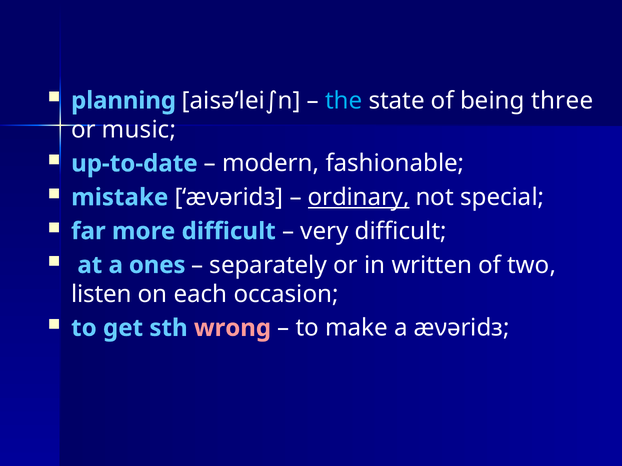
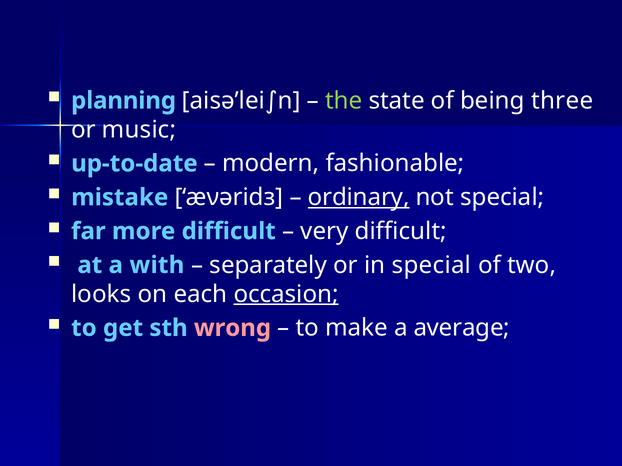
the colour: light blue -> light green (344, 101)
ones: ones -> with (157, 265)
in written: written -> special (432, 265)
listen: listen -> looks (101, 294)
occasion underline: none -> present (286, 294)
a æνәridз: æνәridз -> average (462, 328)
